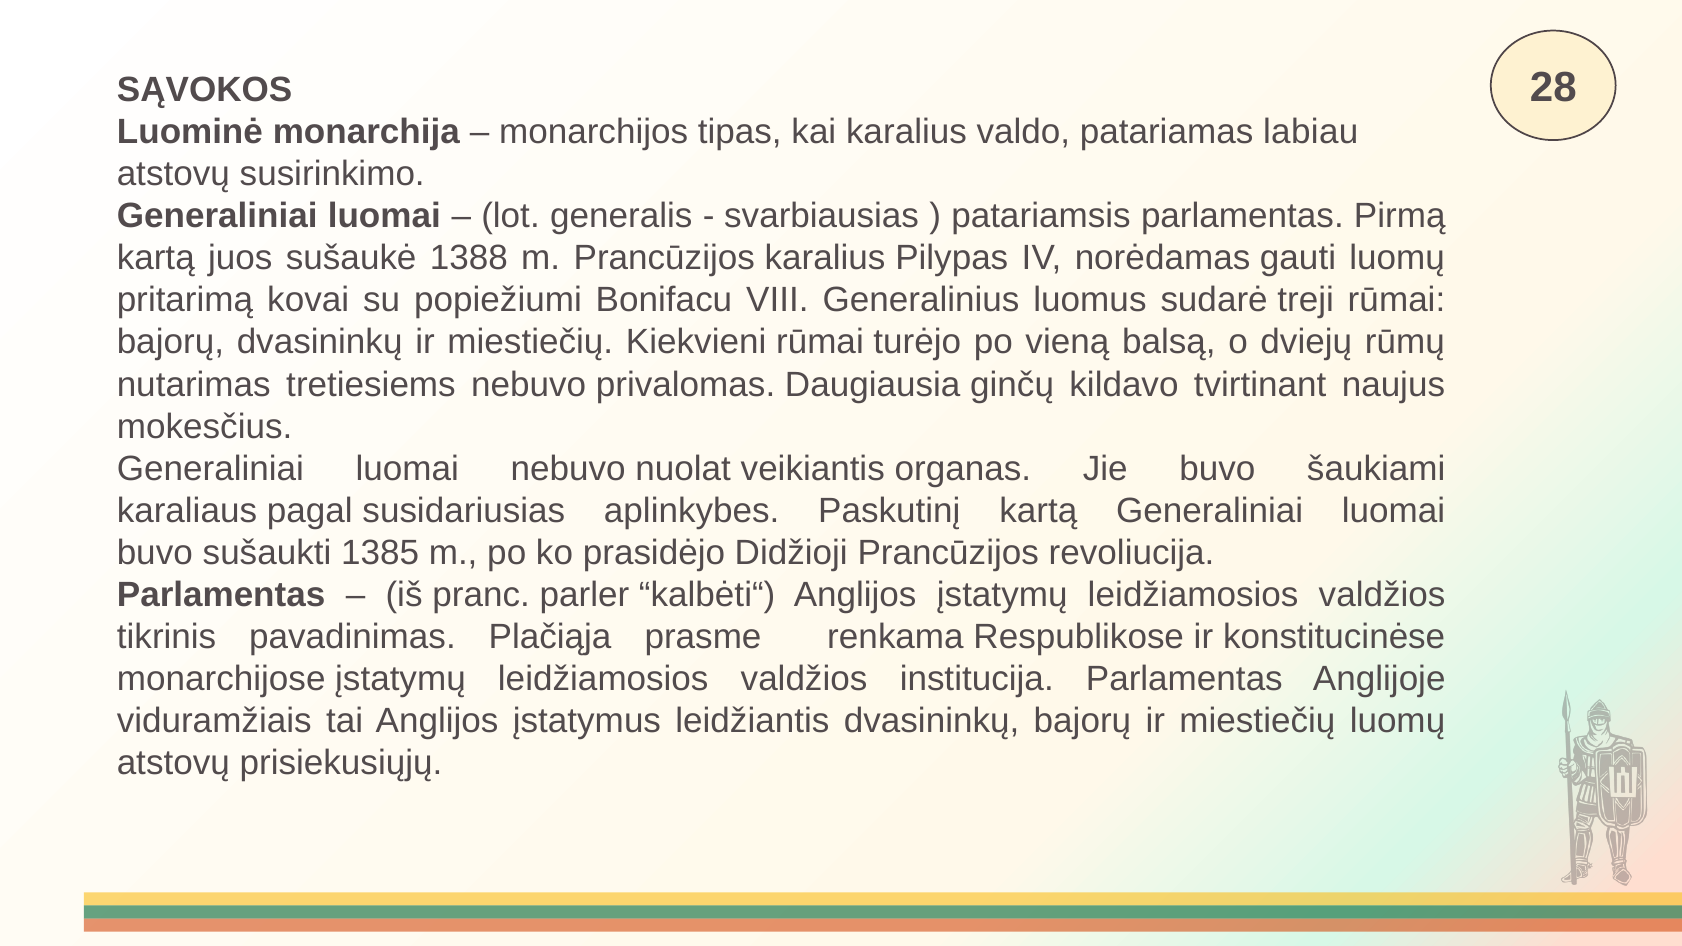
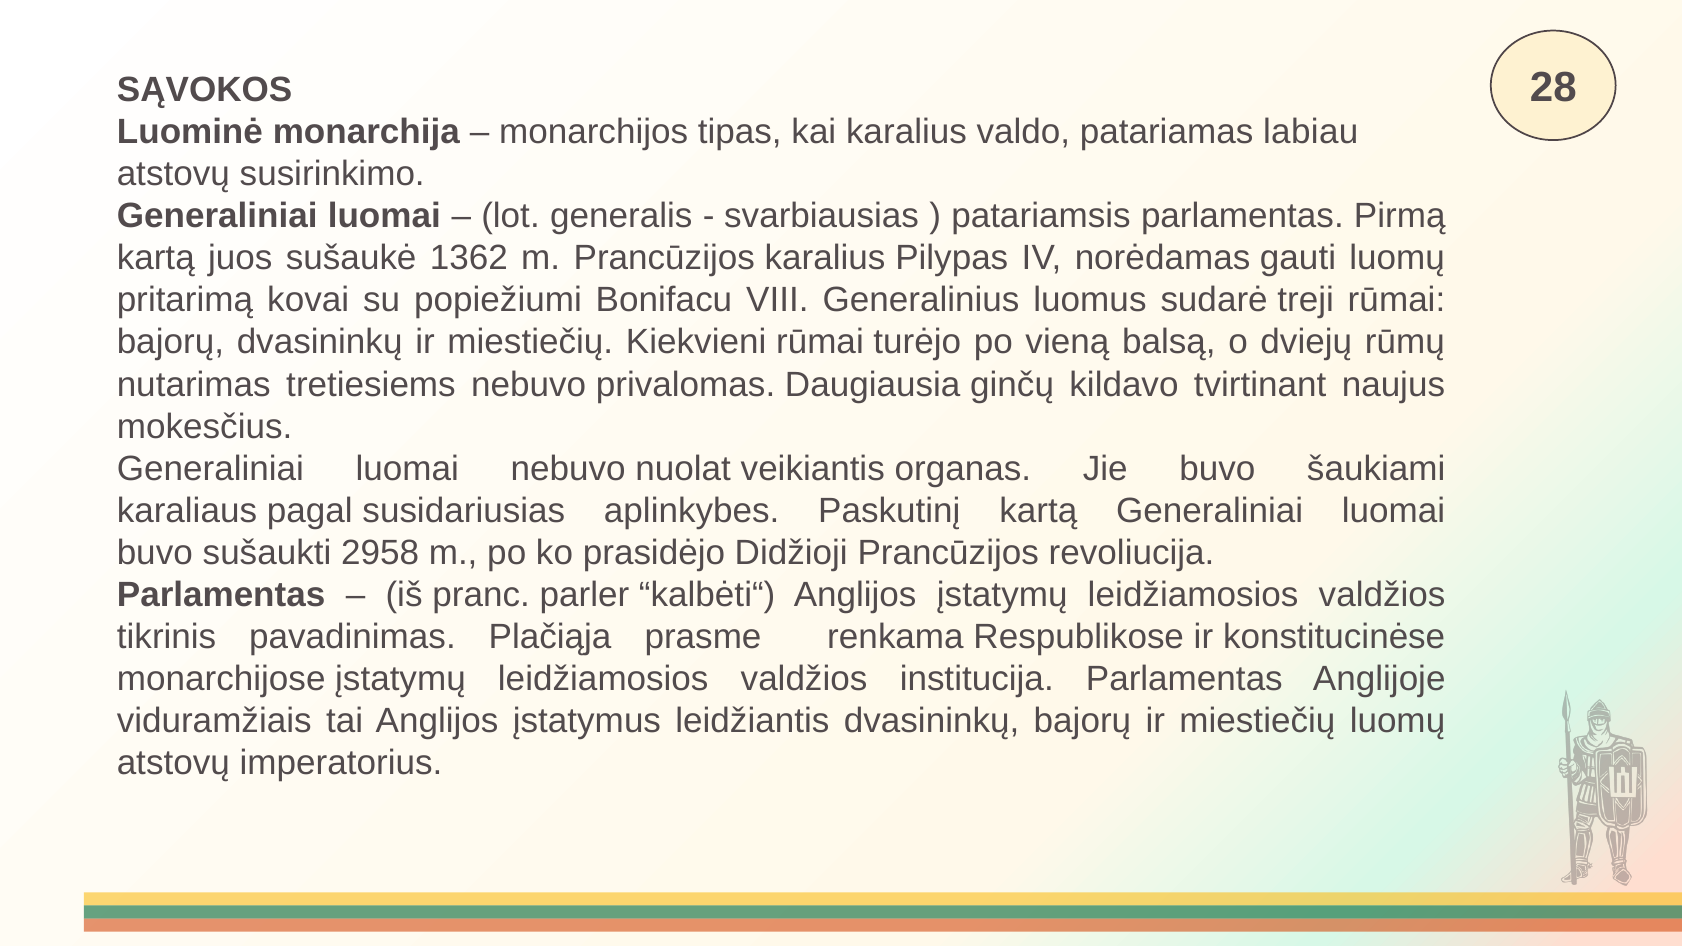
1388: 1388 -> 1362 (469, 258)
1385: 1385 -> 2958 (380, 553)
prisiekusiųjų: prisiekusiųjų -> imperatorius (341, 763)
